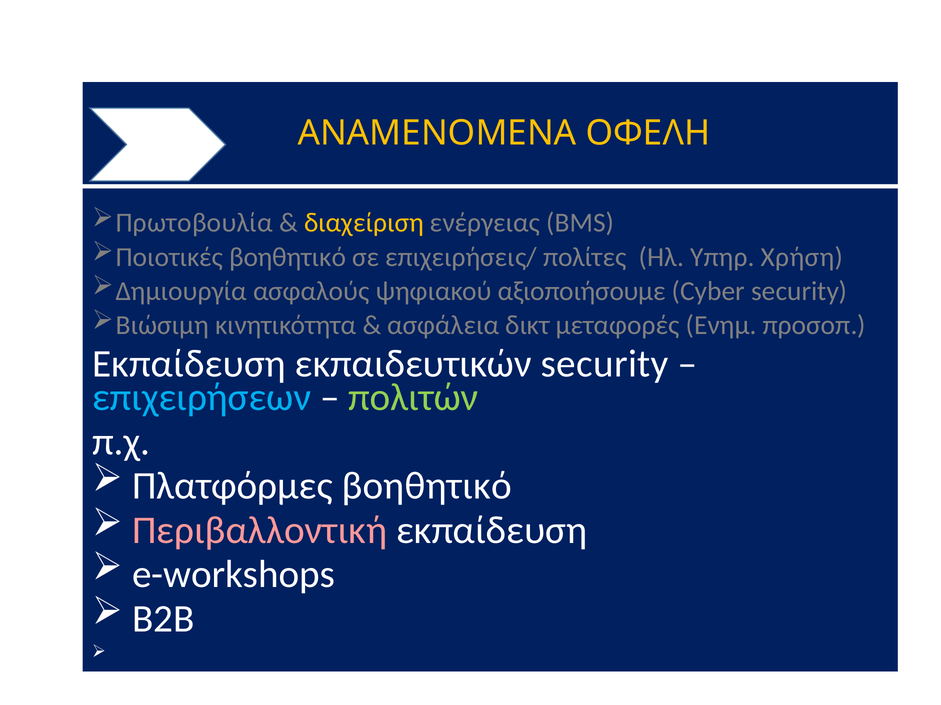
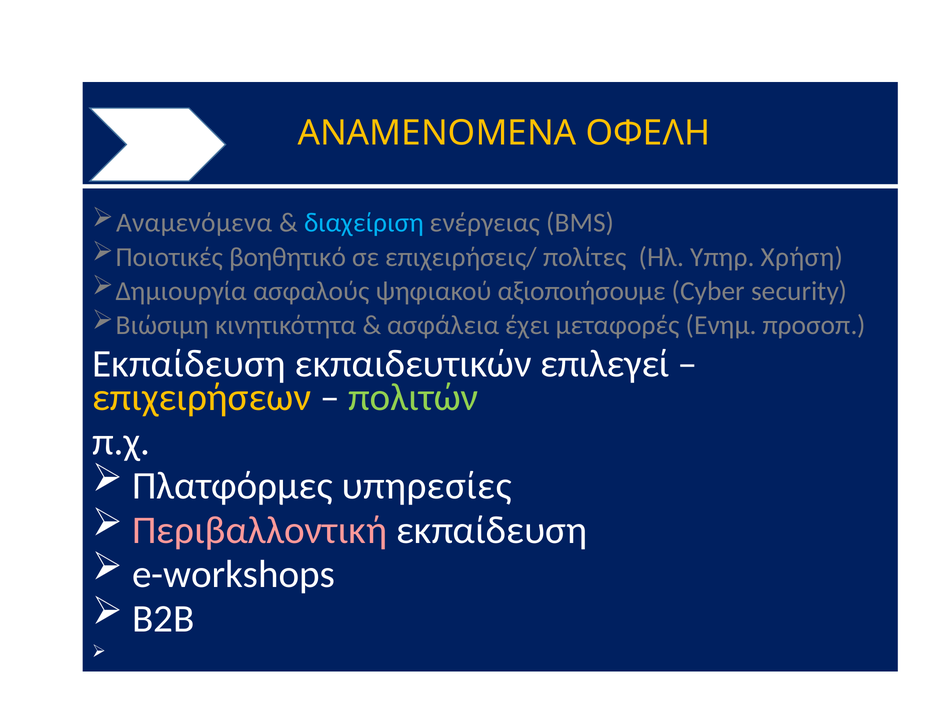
Πρωτοβουλία: Πρωτοβουλία -> Αναμενόμενα (194, 223)
διαχείριση colour: yellow -> light blue (364, 223)
δικτ: δικτ -> έχει (527, 326)
εκπαιδευτικών security: security -> επιλεγεί (605, 364)
επιχειρήσεων colour: light blue -> yellow (202, 398)
Πλατφόρμες βοηθητικό: βοηθητικό -> υπηρεσίες (427, 486)
